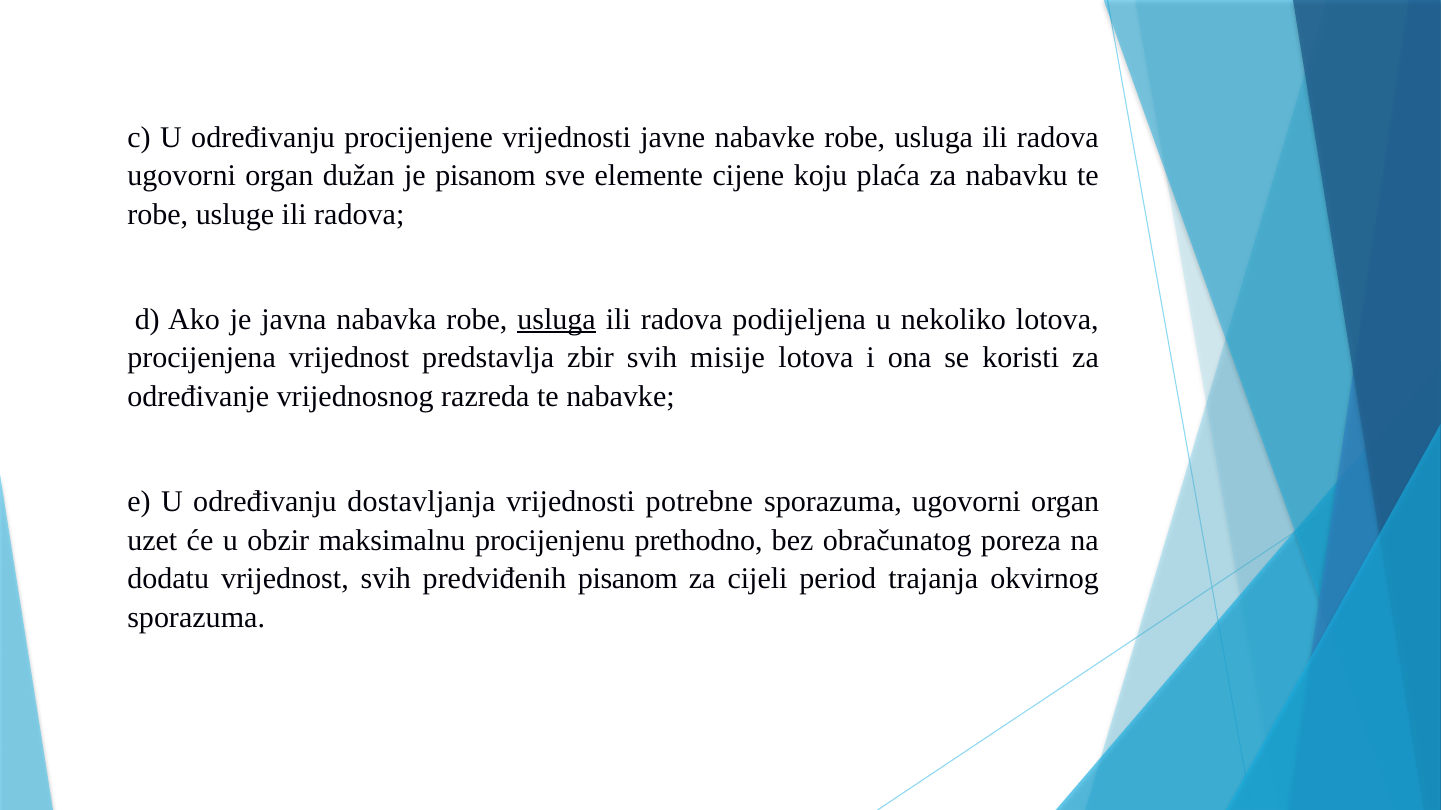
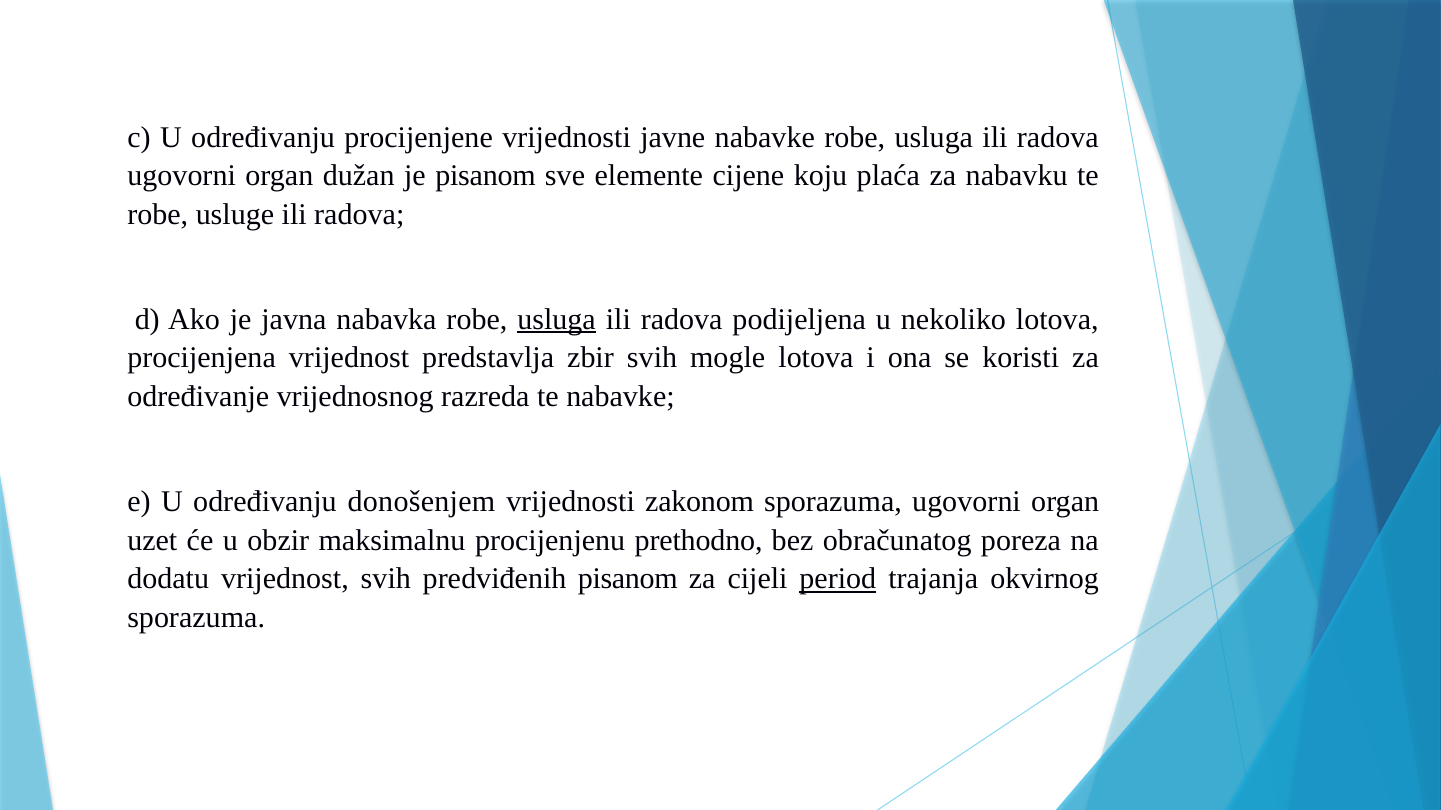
misije: misije -> mogle (728, 358)
dostavljanja: dostavljanja -> donošenjem (421, 502)
potrebne: potrebne -> zakonom (700, 502)
period underline: none -> present (838, 579)
